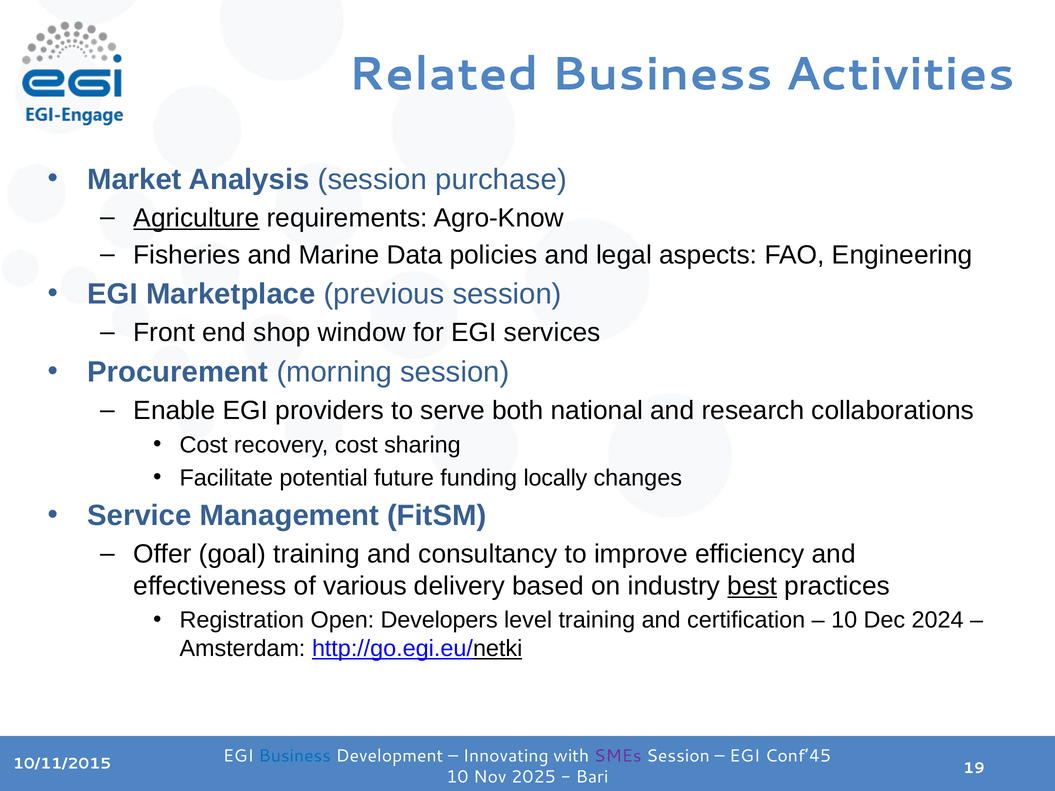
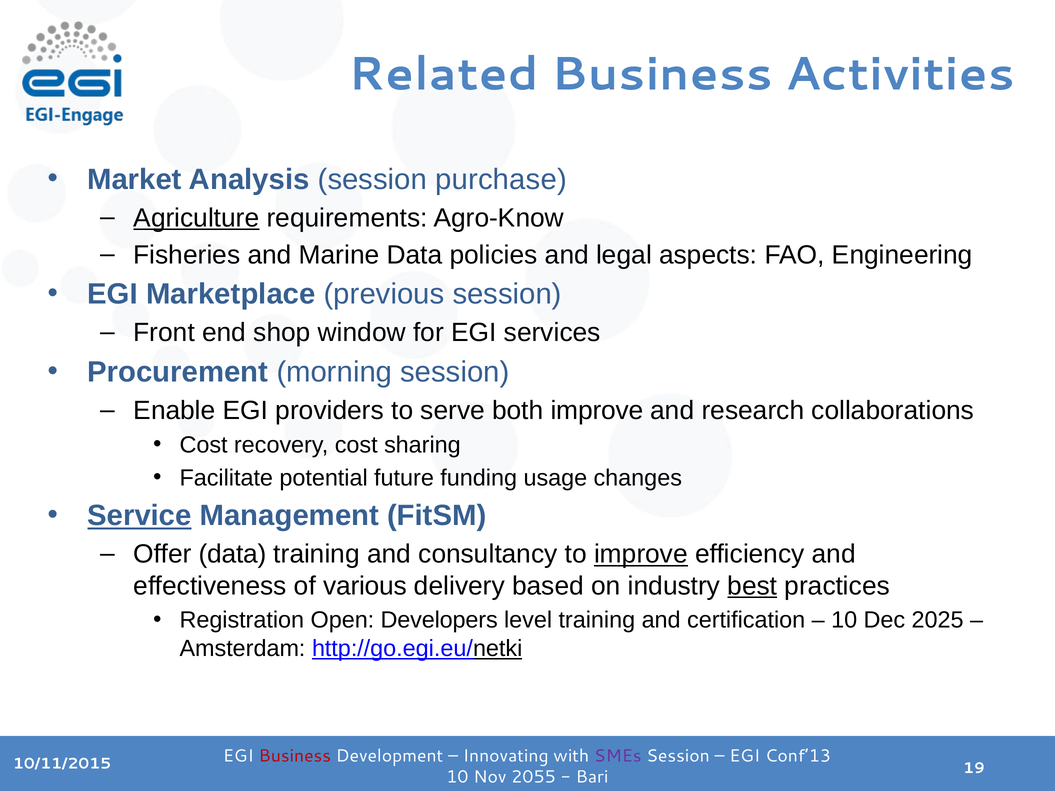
both national: national -> improve (597, 411)
locally: locally -> usage (555, 478)
Service underline: none -> present (139, 516)
Offer goal: goal -> data (233, 554)
improve underline: none -> present (641, 554)
2024: 2024 -> 2025 (938, 620)
Business colour: blue -> red (295, 756)
Conf’45: Conf’45 -> Conf’13 (798, 756)
2025: 2025 -> 2055 (534, 777)
